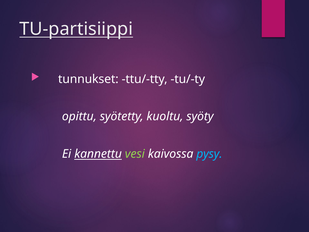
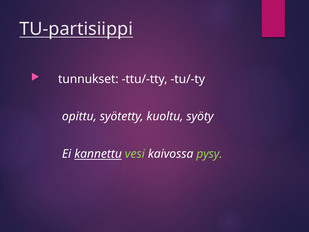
pysy colour: light blue -> light green (209, 154)
